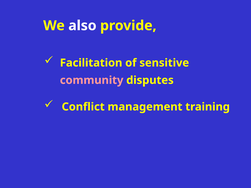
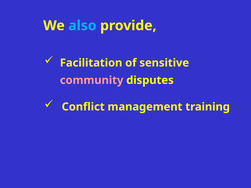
also colour: white -> light blue (82, 26)
